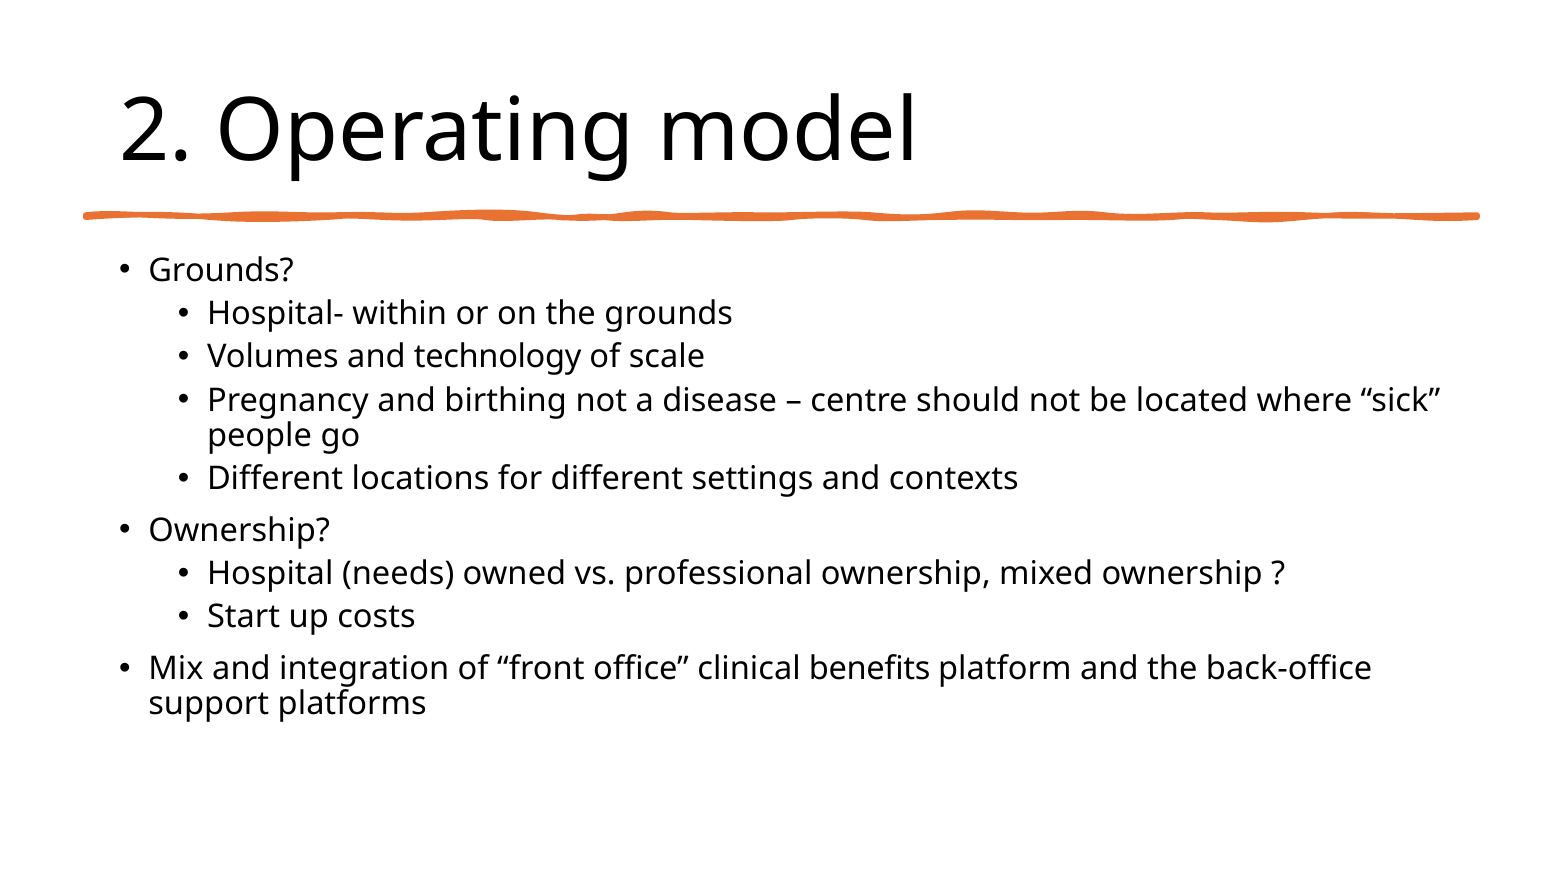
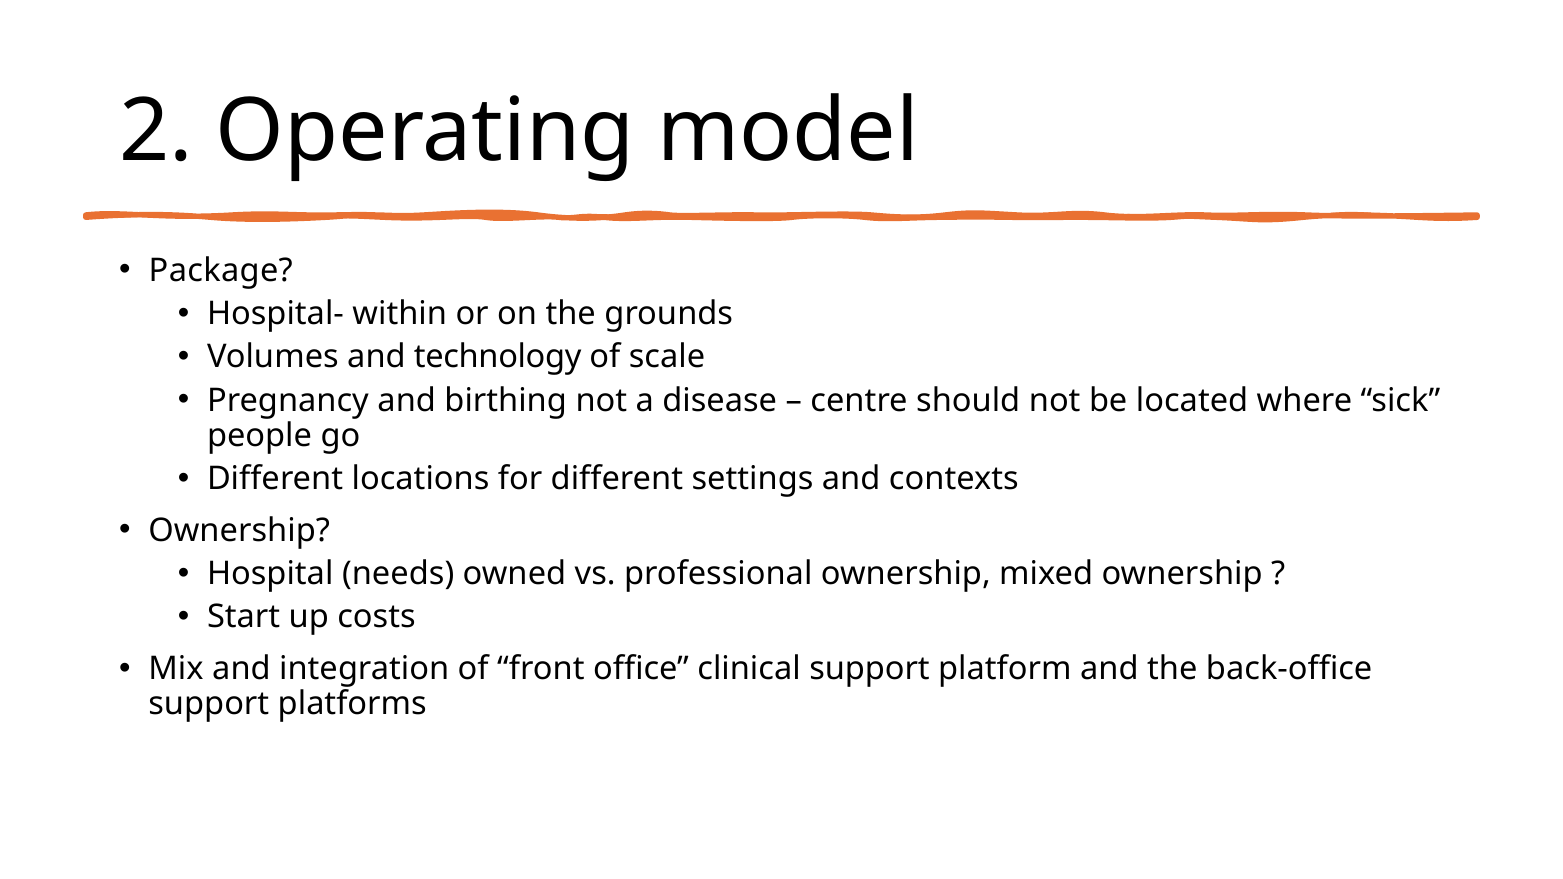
Grounds: Grounds -> Package (221, 271)
clinical benefits: benefits -> support (870, 669)
